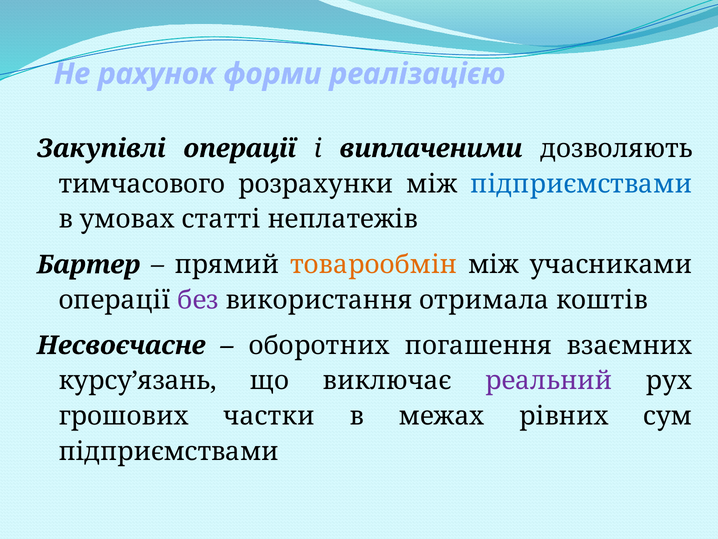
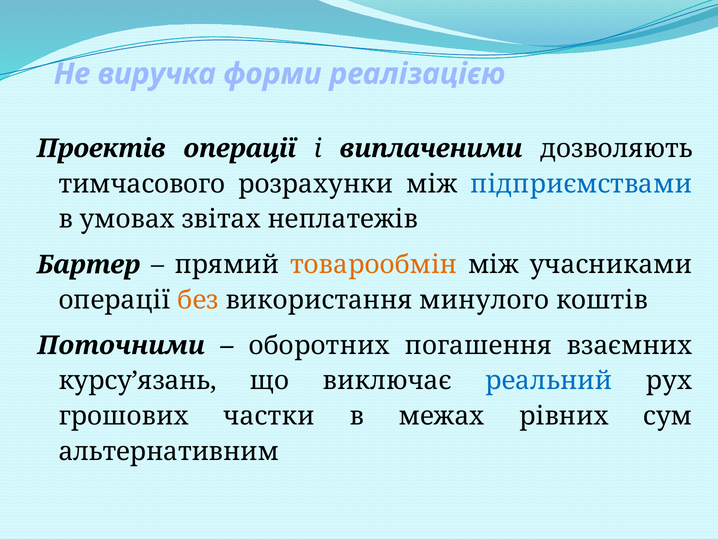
рахунок: рахунок -> виручка (157, 74)
Закупівлі: Закупівлі -> Проектів (101, 148)
статті: статті -> звітах (221, 219)
без colour: purple -> orange (198, 300)
отримала: отримала -> минулого (484, 300)
Несвоєчасне: Несвоєчасне -> Поточними (121, 345)
реальний colour: purple -> blue (549, 381)
підприємствами: підприємствами -> альтернативним (169, 451)
